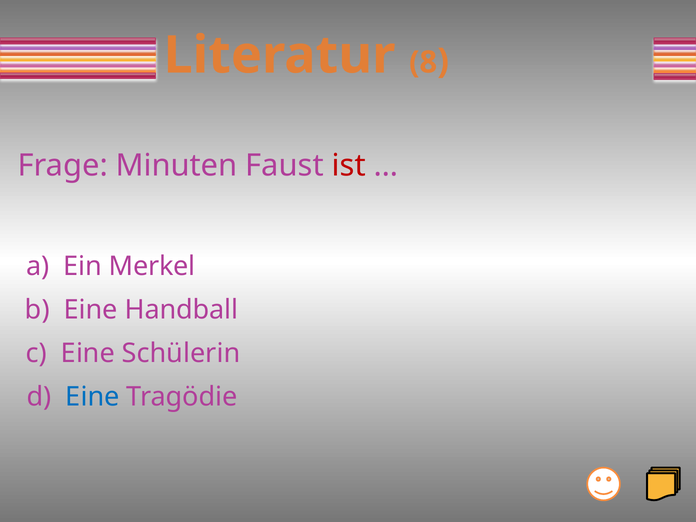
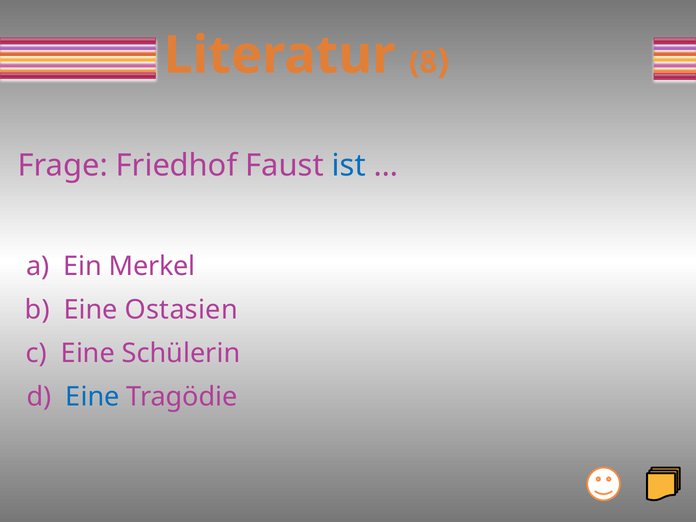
Minuten: Minuten -> Friedhof (177, 166)
ist colour: red -> blue (349, 166)
Handball: Handball -> Ostasien (181, 310)
